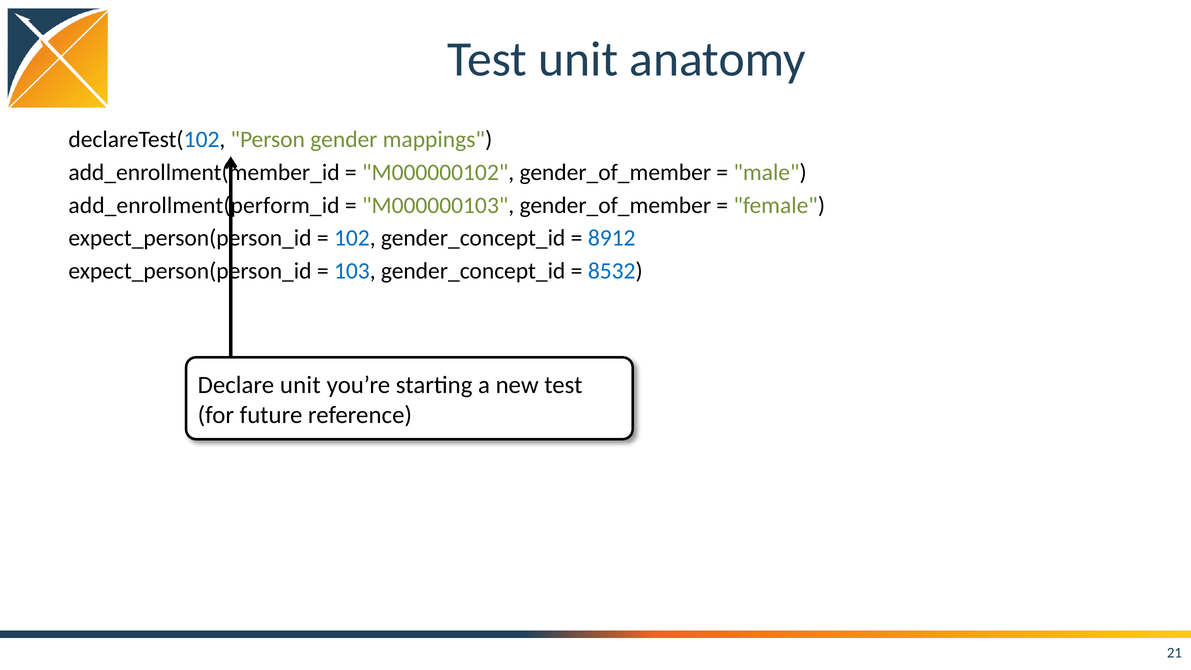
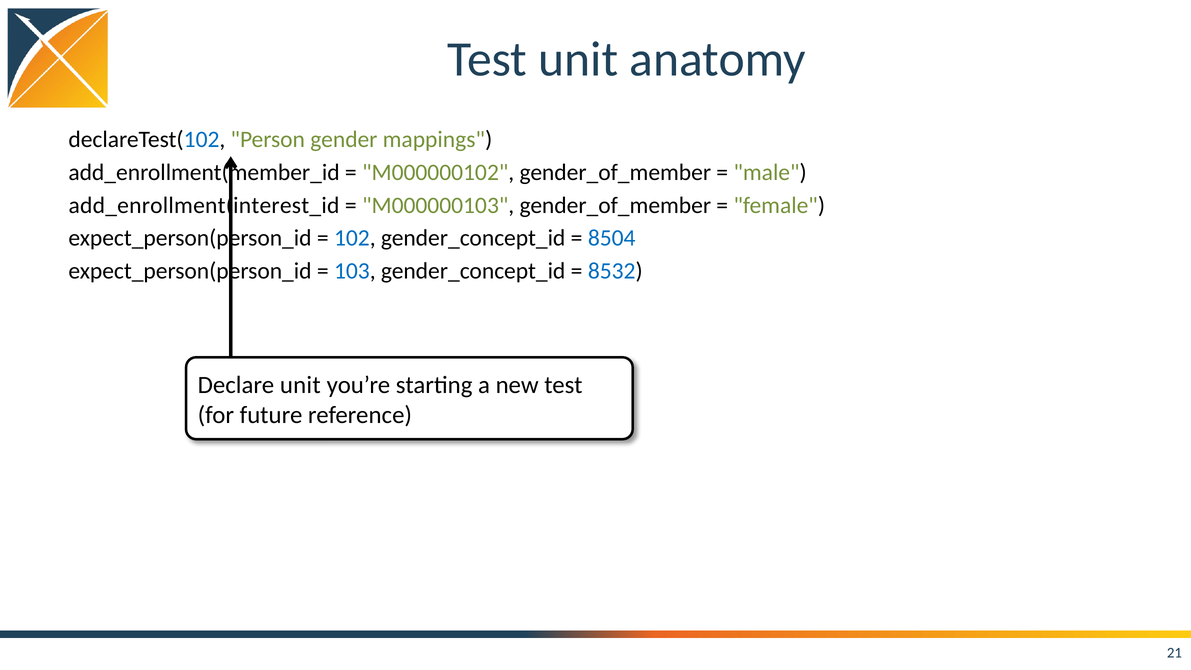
add_enrollment(perform_id: add_enrollment(perform_id -> add_enrollment(interest_id (204, 205)
8912: 8912 -> 8504 (612, 238)
